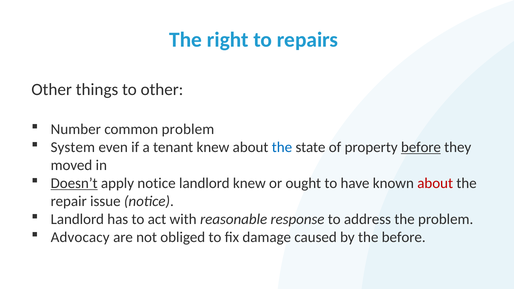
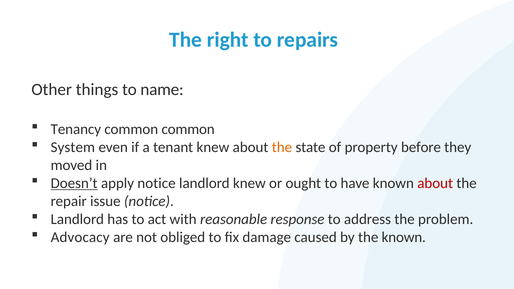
to other: other -> name (162, 90)
Number: Number -> Tenancy (76, 129)
common problem: problem -> common (188, 129)
the colour: blue -> orange (282, 147)
before underline: present -> none (421, 147)
the before: before -> known (404, 237)
